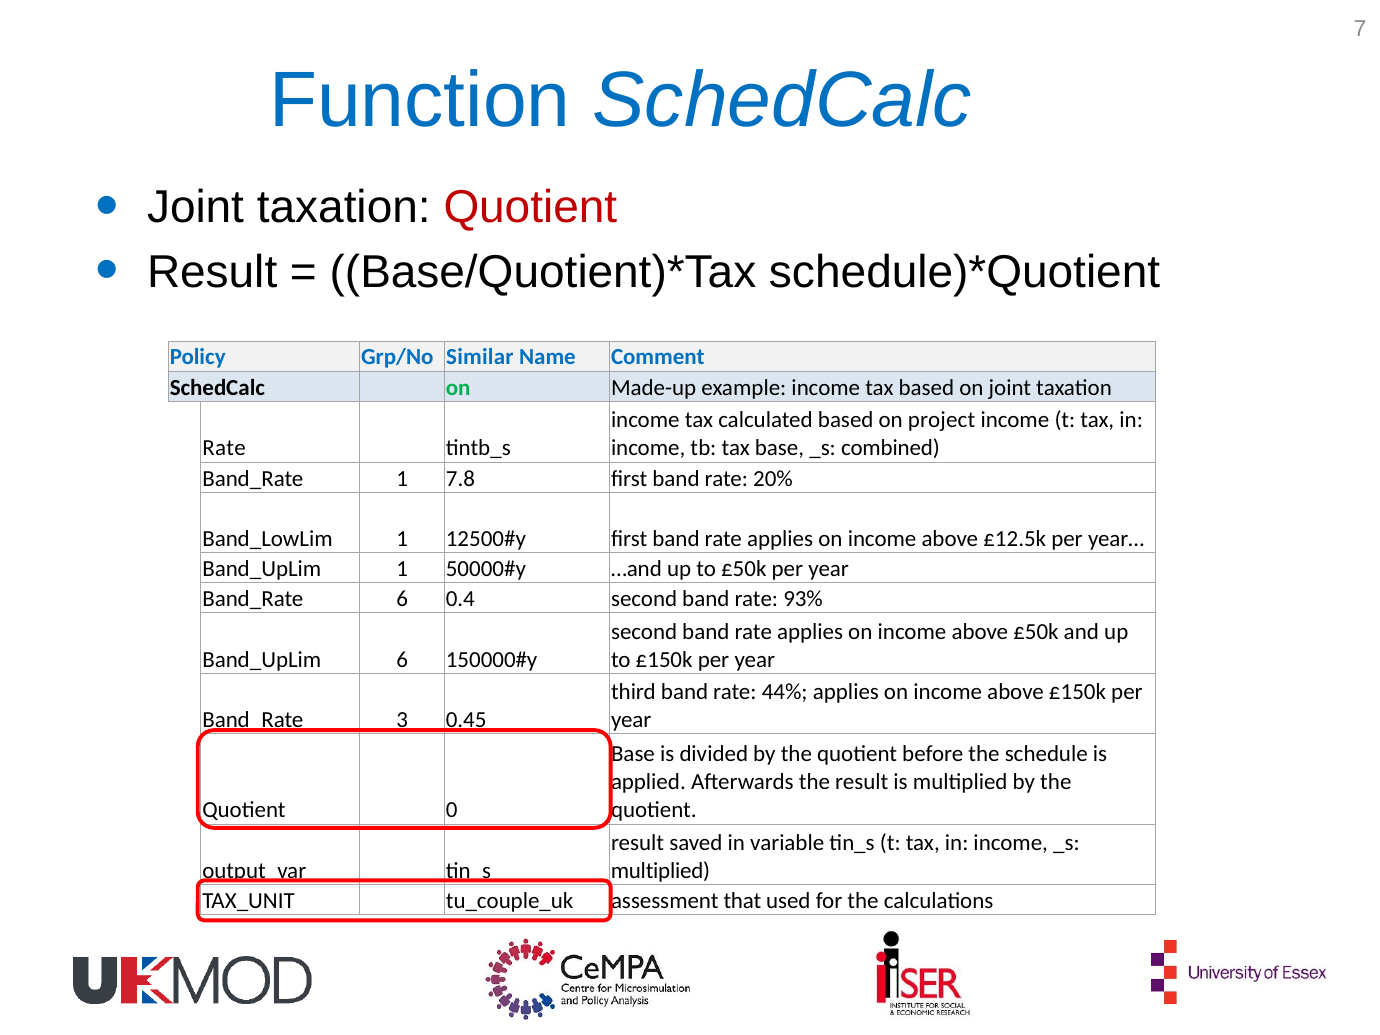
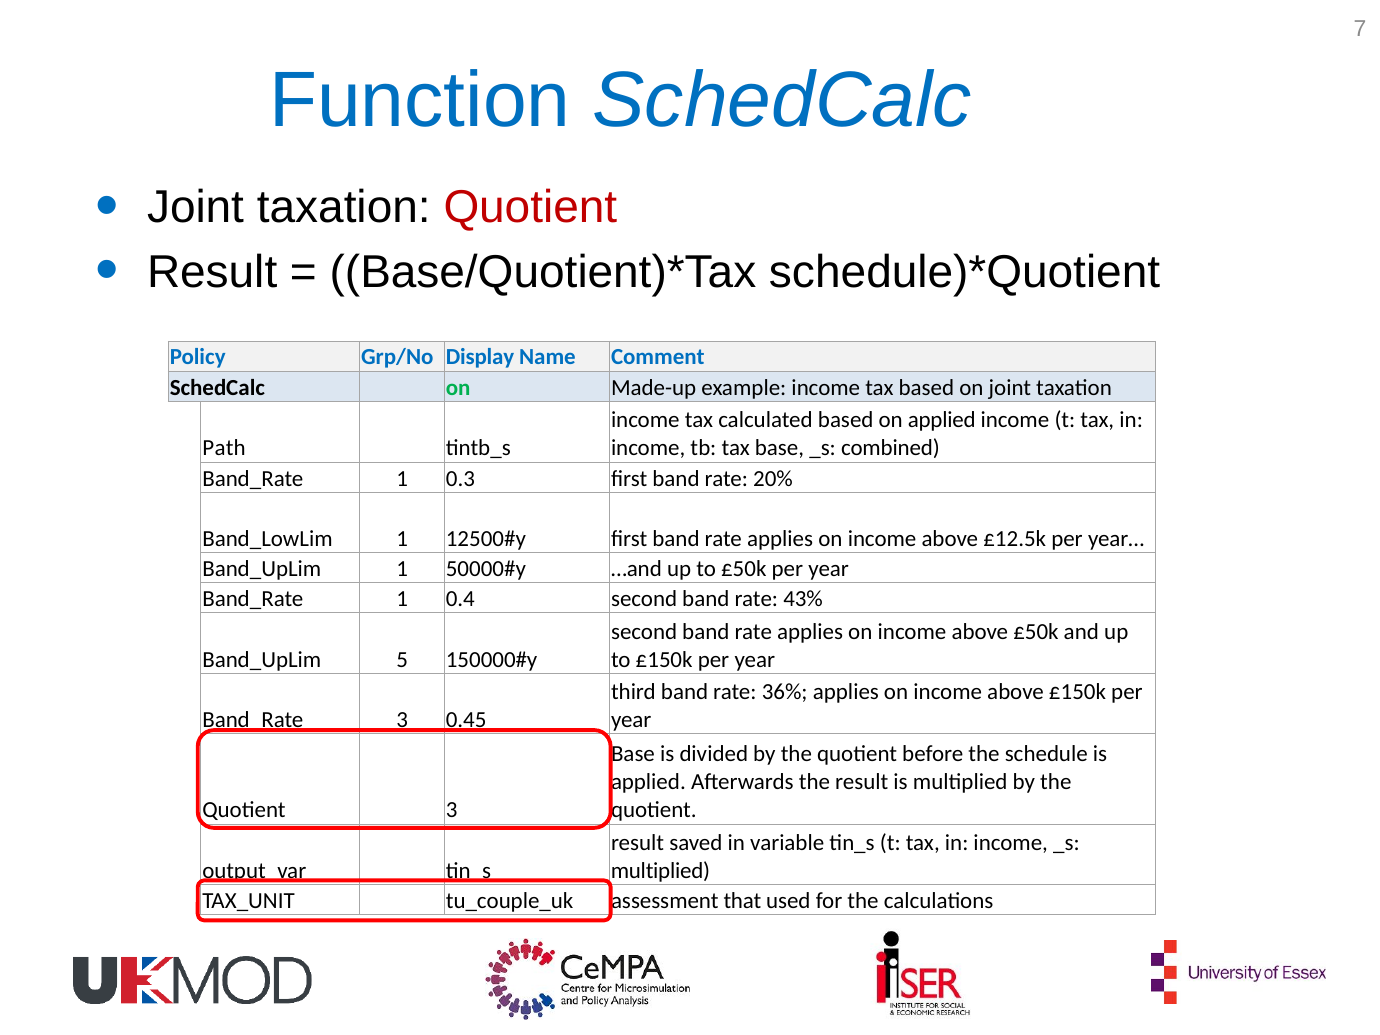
Similar: Similar -> Display (480, 357)
on project: project -> applied (942, 420)
Rate: Rate -> Path (224, 448)
7.8: 7.8 -> 0.3 (460, 478)
6: 6 -> 1 (402, 599)
93%: 93% -> 43% (803, 599)
6: 6 -> 5 (402, 659)
44%: 44% -> 36% (785, 692)
Quotient 0: 0 -> 3 (452, 810)
